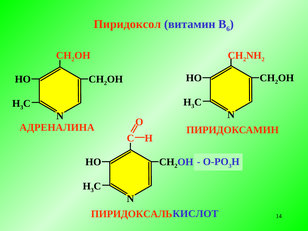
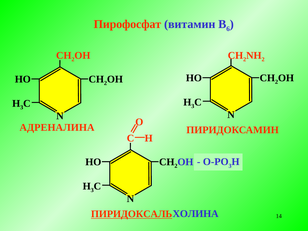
Пиридоксол: Пиридоксол -> Пирофосфат (127, 24)
КИСЛОТ: КИСЛОТ -> ХОЛИНА (196, 214)
ПИРИДОКСАЛЬ underline: none -> present (132, 214)
